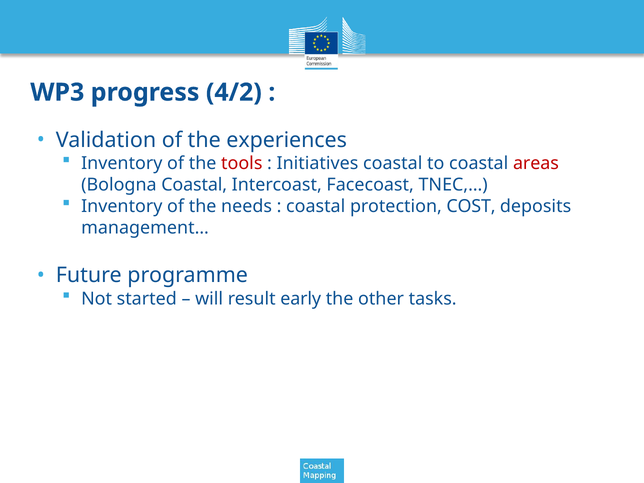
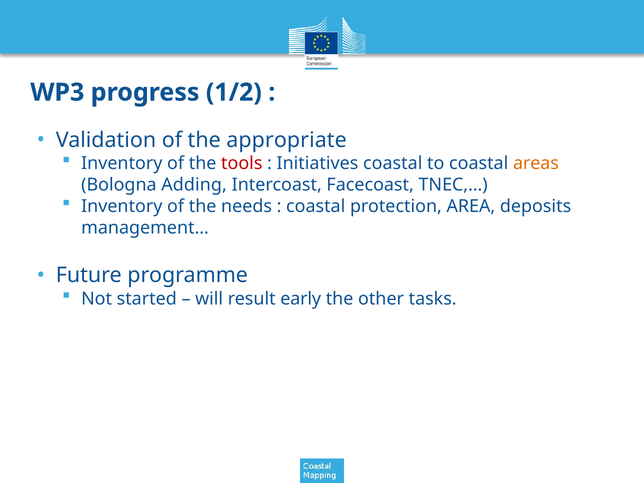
4/2: 4/2 -> 1/2 (234, 92)
experiences: experiences -> appropriate (287, 140)
areas colour: red -> orange (536, 163)
Bologna Coastal: Coastal -> Adding (194, 185)
COST: COST -> AREA (471, 206)
